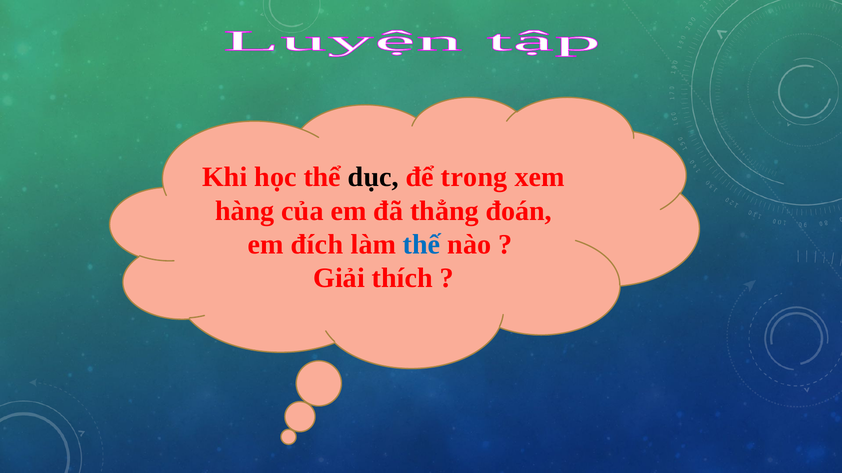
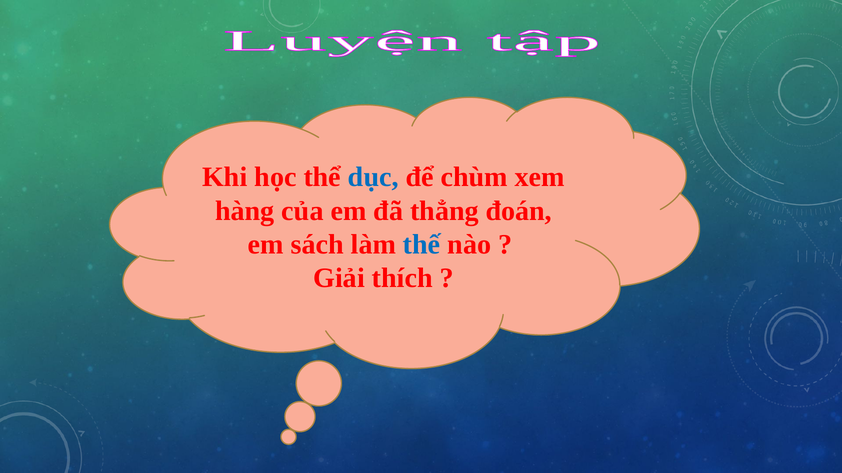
dục colour: black -> blue (373, 177)
trong: trong -> chùm (474, 177)
đích: đích -> sách (317, 245)
